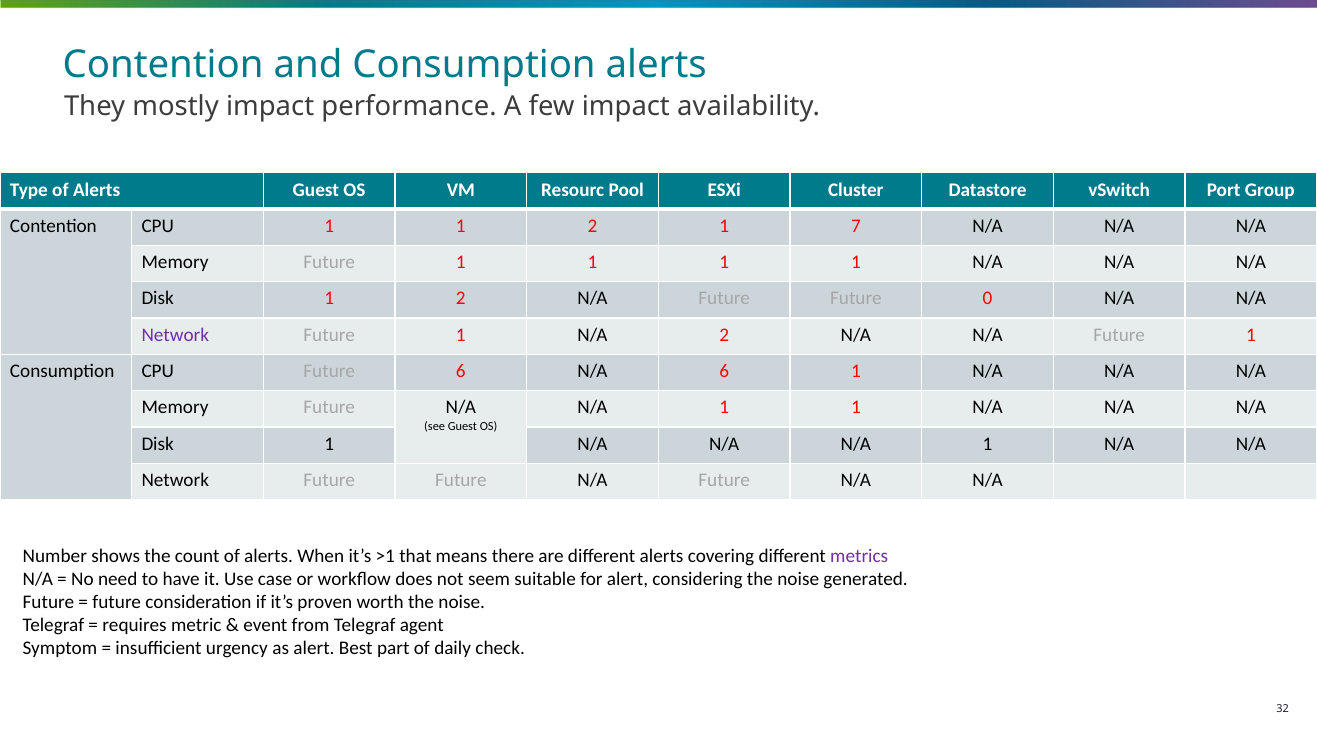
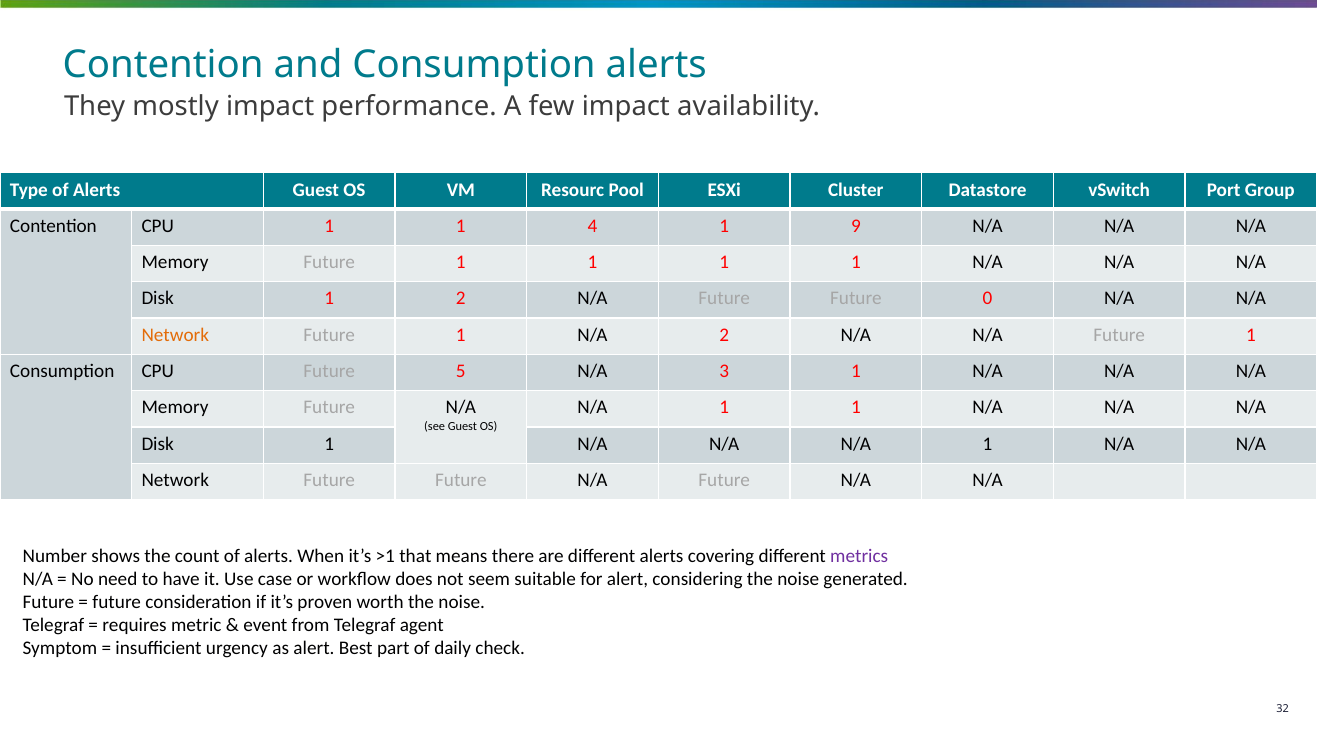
1 1 2: 2 -> 4 (593, 226)
7: 7 -> 9 (856, 226)
Network colour: purple -> orange (175, 335)
Future 6: 6 -> 5 (461, 371)
N/A 6: 6 -> 3 (724, 371)
